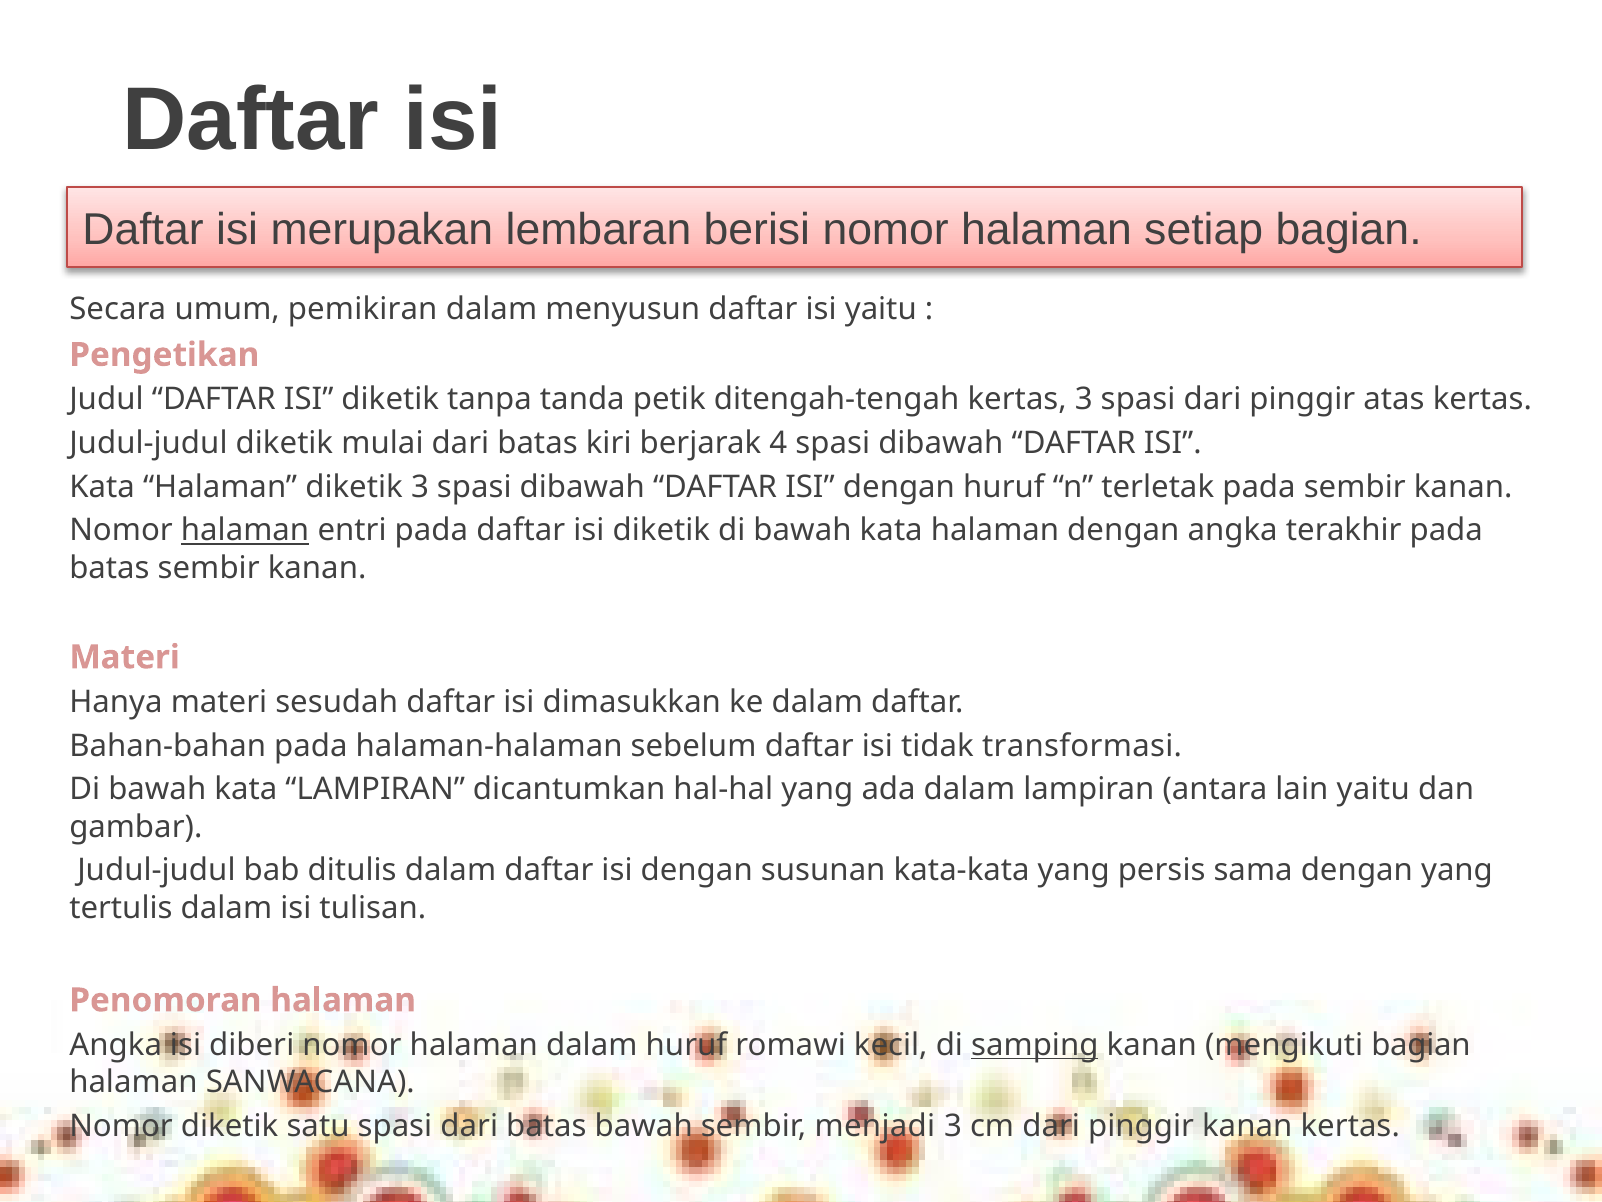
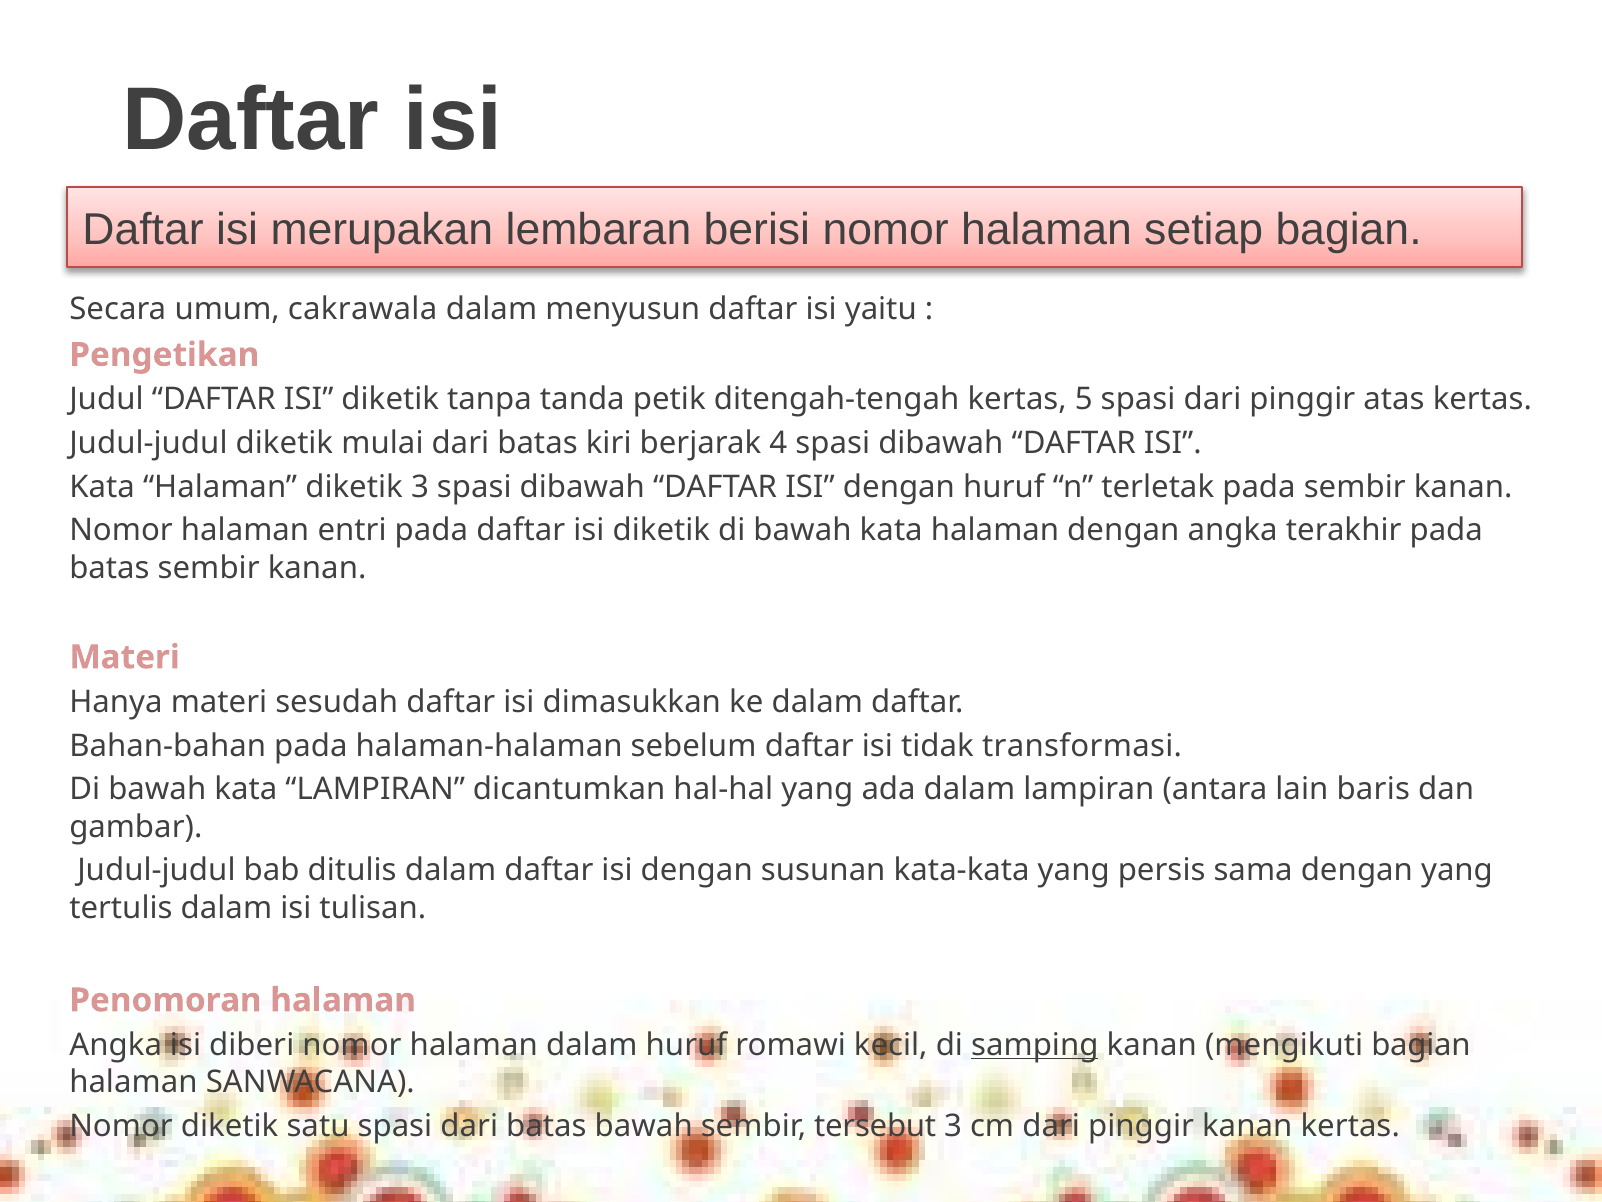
pemikiran: pemikiran -> cakrawala (363, 309)
kertas 3: 3 -> 5 (1084, 399)
halaman underline: present -> none (245, 530)
lain yaitu: yaitu -> baris (1373, 789)
menjadi: menjadi -> tersebut (875, 1126)
